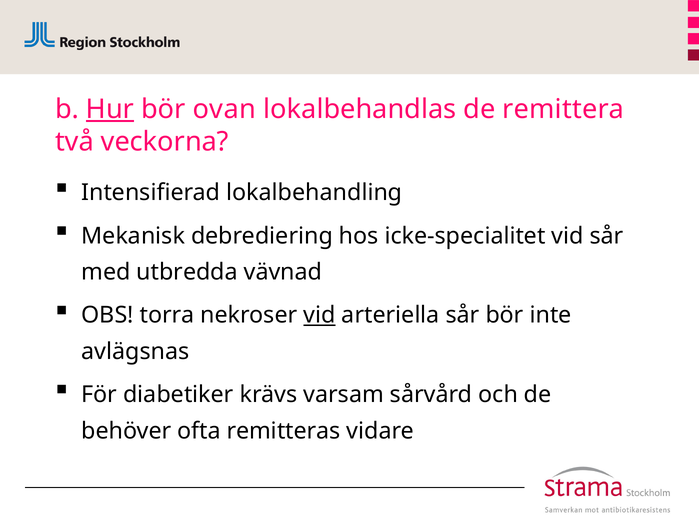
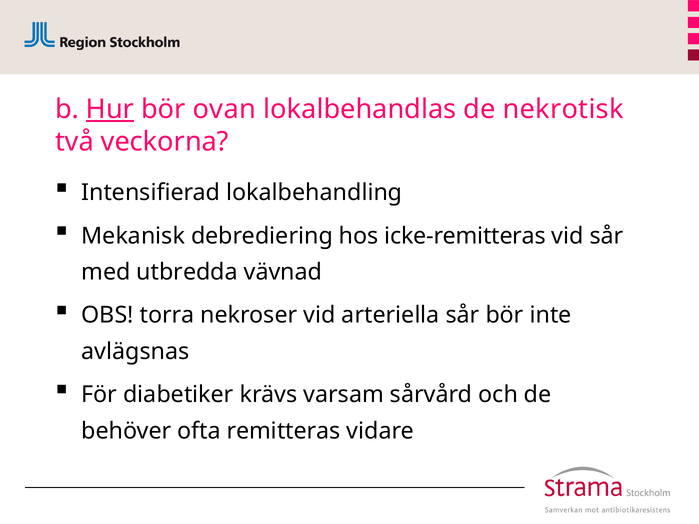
remittera: remittera -> nekrotisk (563, 109)
icke-specialitet: icke-specialitet -> icke-remitteras (465, 236)
vid underline: present -> none (319, 315)
